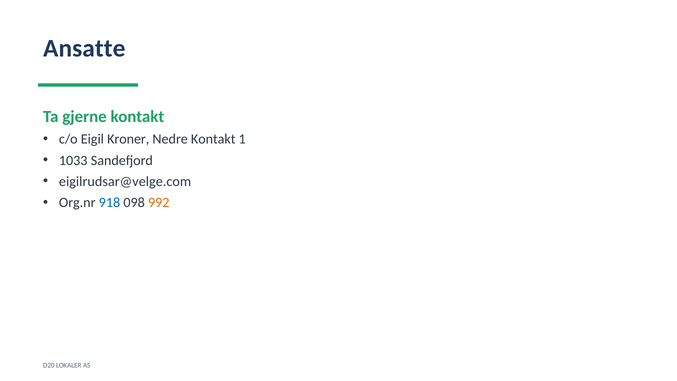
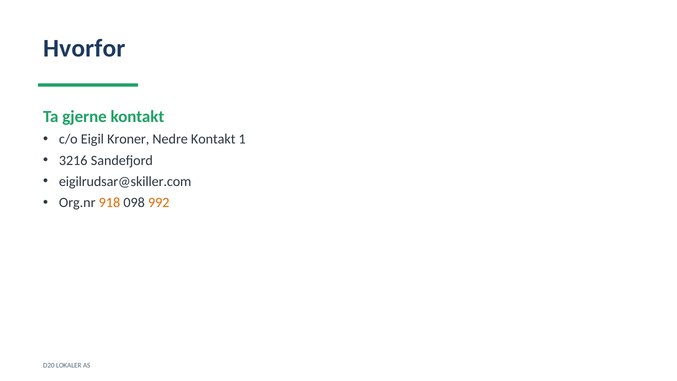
Ansatte: Ansatte -> Hvorfor (84, 48)
1033: 1033 -> 3216 (73, 160)
eigilrudsar@velge.com: eigilrudsar@velge.com -> eigilrudsar@skiller.com (125, 182)
918 colour: blue -> orange (109, 203)
